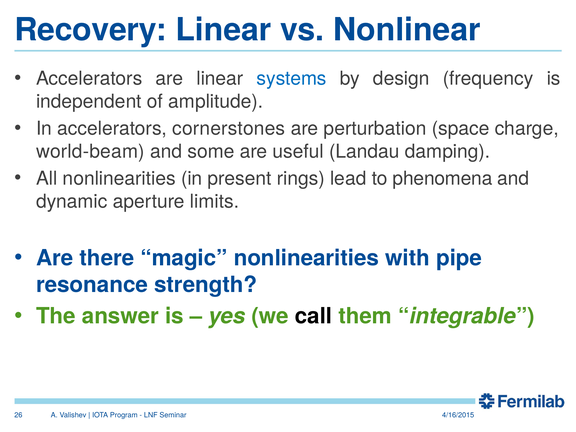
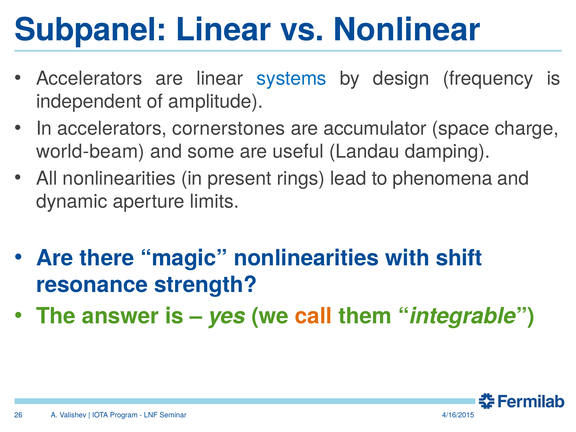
Recovery: Recovery -> Subpanel (91, 30)
perturbation: perturbation -> accumulator (375, 128)
pipe: pipe -> shift (459, 258)
call colour: black -> orange (314, 316)
